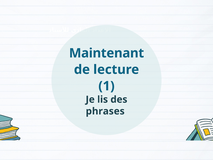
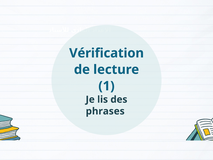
Maintenant: Maintenant -> Vérification (107, 53)
